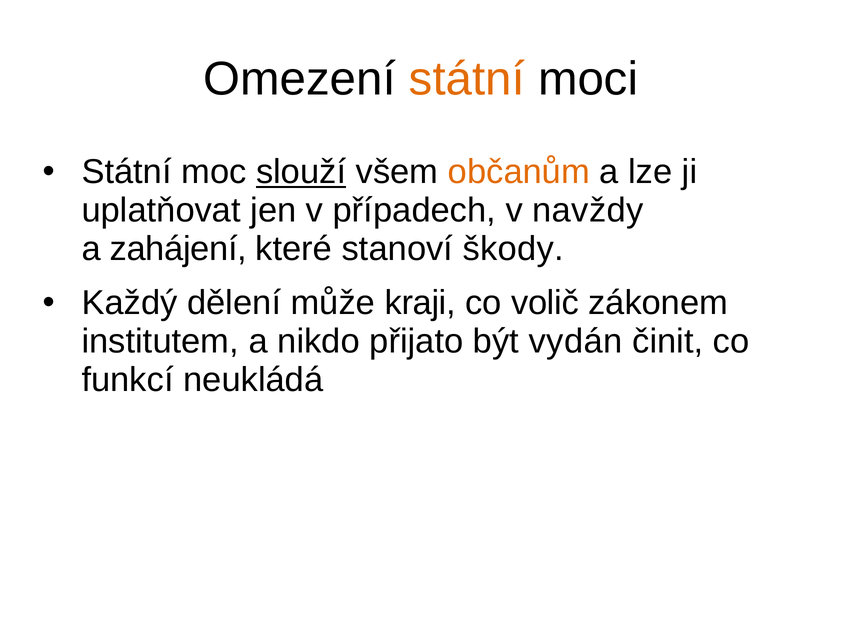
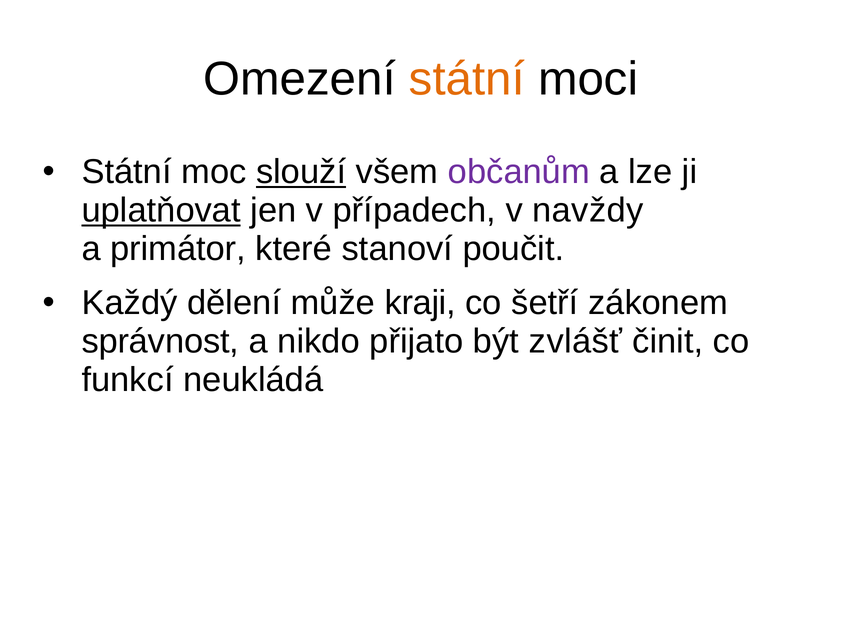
občanům colour: orange -> purple (519, 172)
uplatňovat underline: none -> present (161, 210)
zahájení: zahájení -> primátor (178, 249)
škody: škody -> poučit (513, 249)
volič: volič -> šetří (545, 303)
institutem: institutem -> správnost (160, 341)
vydán: vydán -> zvlášť (576, 341)
